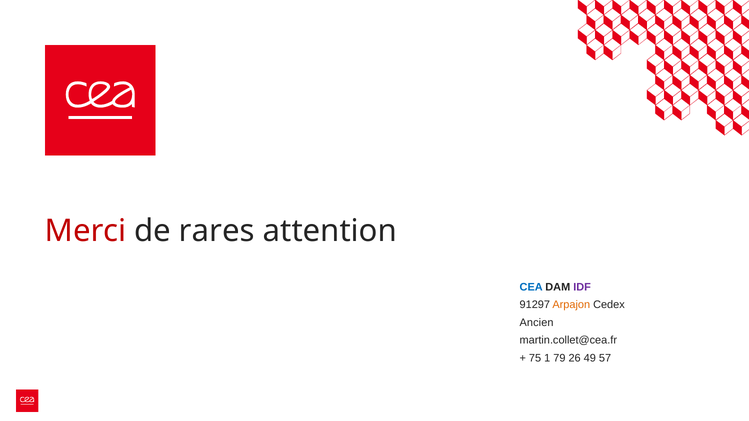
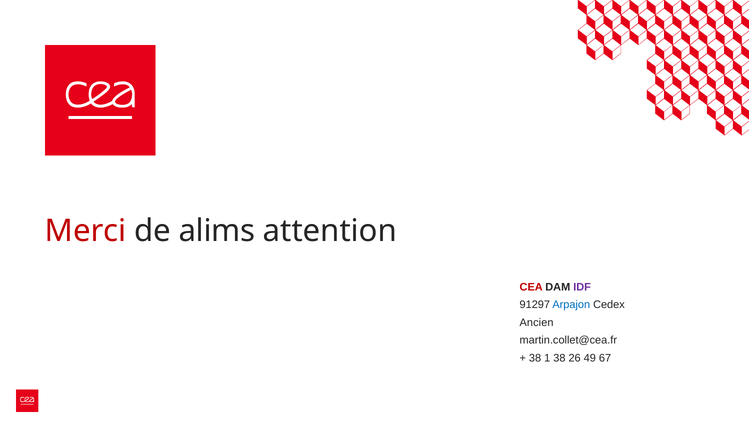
rares: rares -> alims (217, 231)
CEA colour: blue -> red (531, 287)
Arpajon colour: orange -> blue (571, 305)
75: 75 -> 38 (535, 358)
1 79: 79 -> 38 (559, 358)
57: 57 -> 67 (605, 358)
